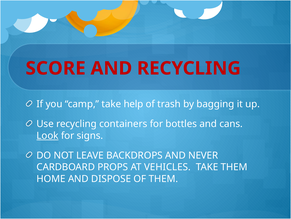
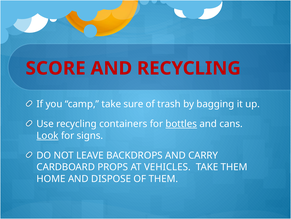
help: help -> sure (133, 104)
bottles underline: none -> present (181, 124)
NEVER: NEVER -> CARRY (203, 155)
